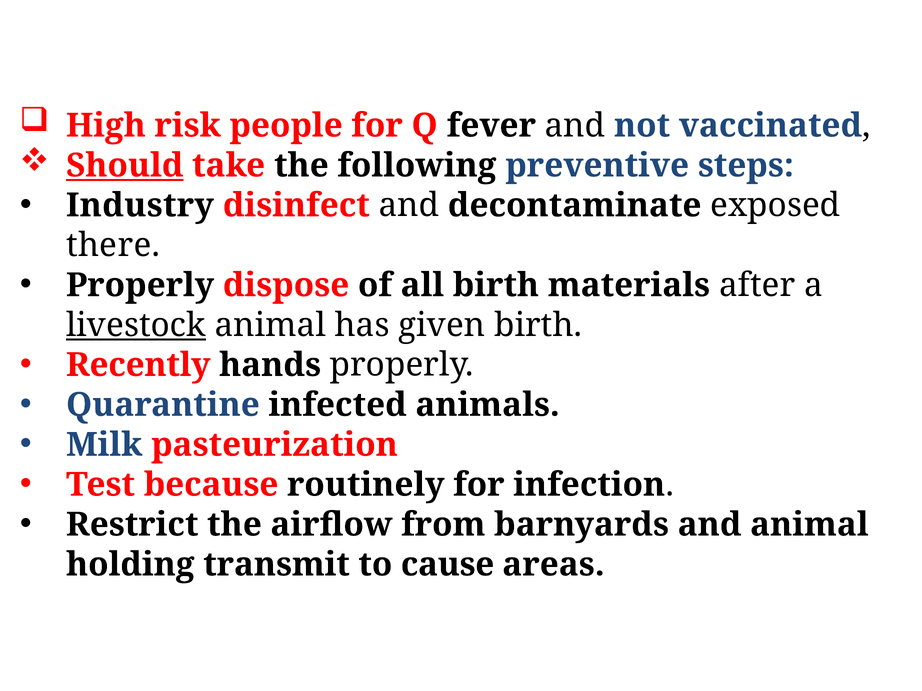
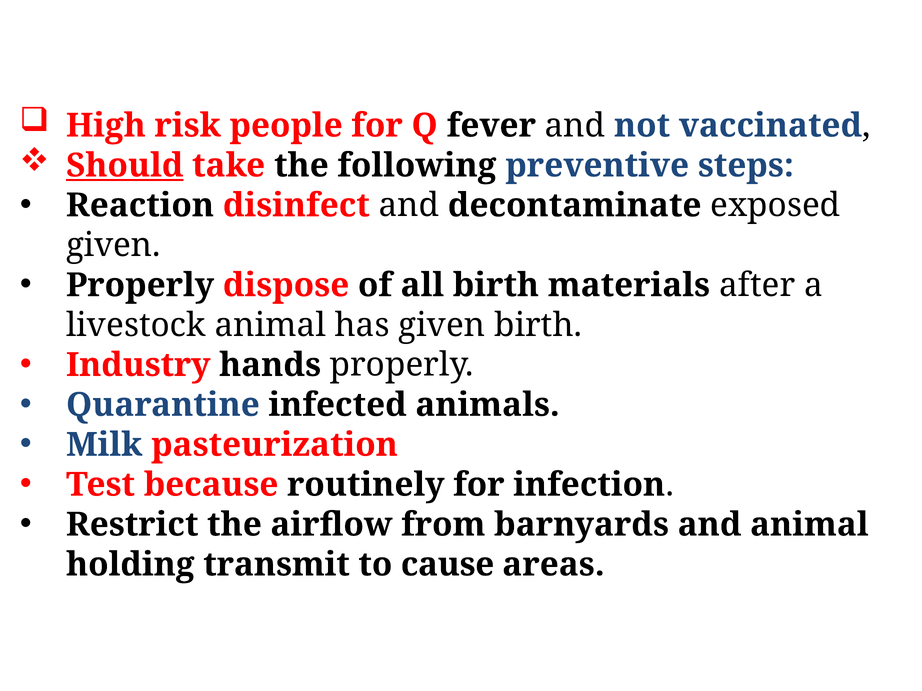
Industry: Industry -> Reaction (140, 206)
there: there -> given (113, 245)
livestock underline: present -> none (136, 325)
Recently: Recently -> Industry (138, 365)
